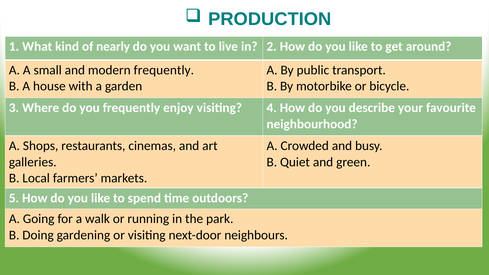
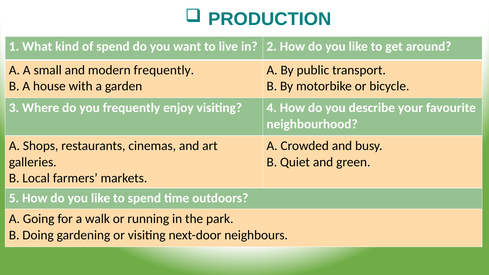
of nearly: nearly -> spend (113, 47)
